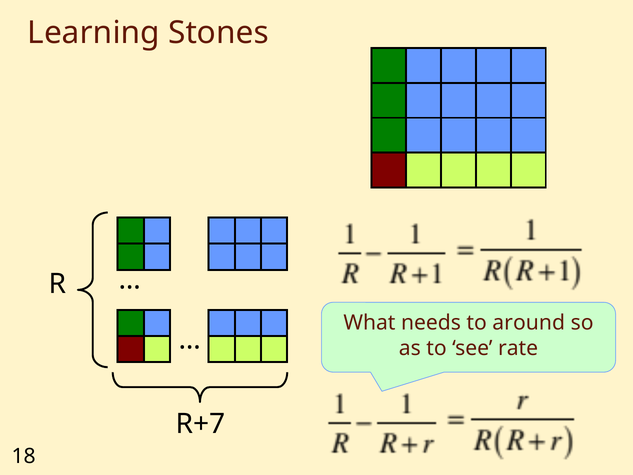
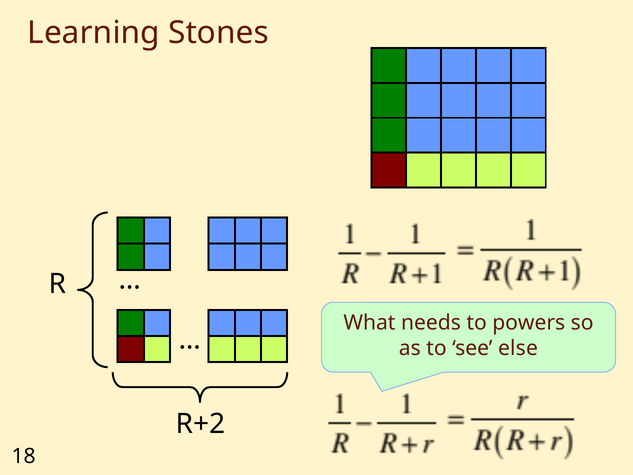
around: around -> powers (529, 323)
rate: rate -> else (518, 348)
R+7: R+7 -> R+2 (201, 424)
